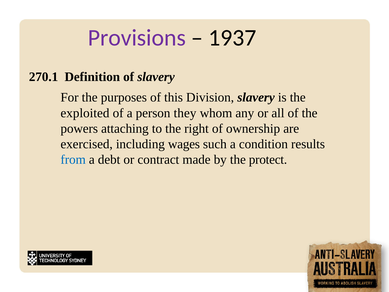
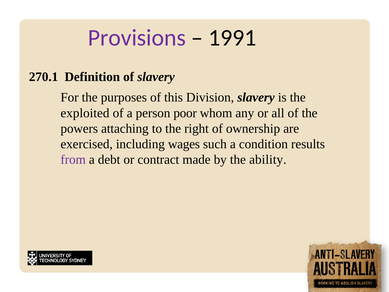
1937: 1937 -> 1991 (232, 38)
they: they -> poor (185, 113)
from colour: blue -> purple (73, 160)
protect: protect -> ability (268, 160)
